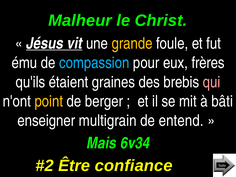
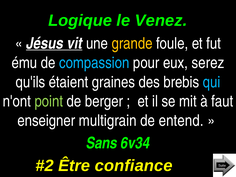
Malheur: Malheur -> Logique (80, 20)
Christ: Christ -> Venez (161, 20)
frères: frères -> serez (208, 63)
qui colour: pink -> light blue (212, 82)
point colour: yellow -> light green (49, 101)
bâti: bâti -> faut (222, 101)
Mais: Mais -> Sans (102, 143)
